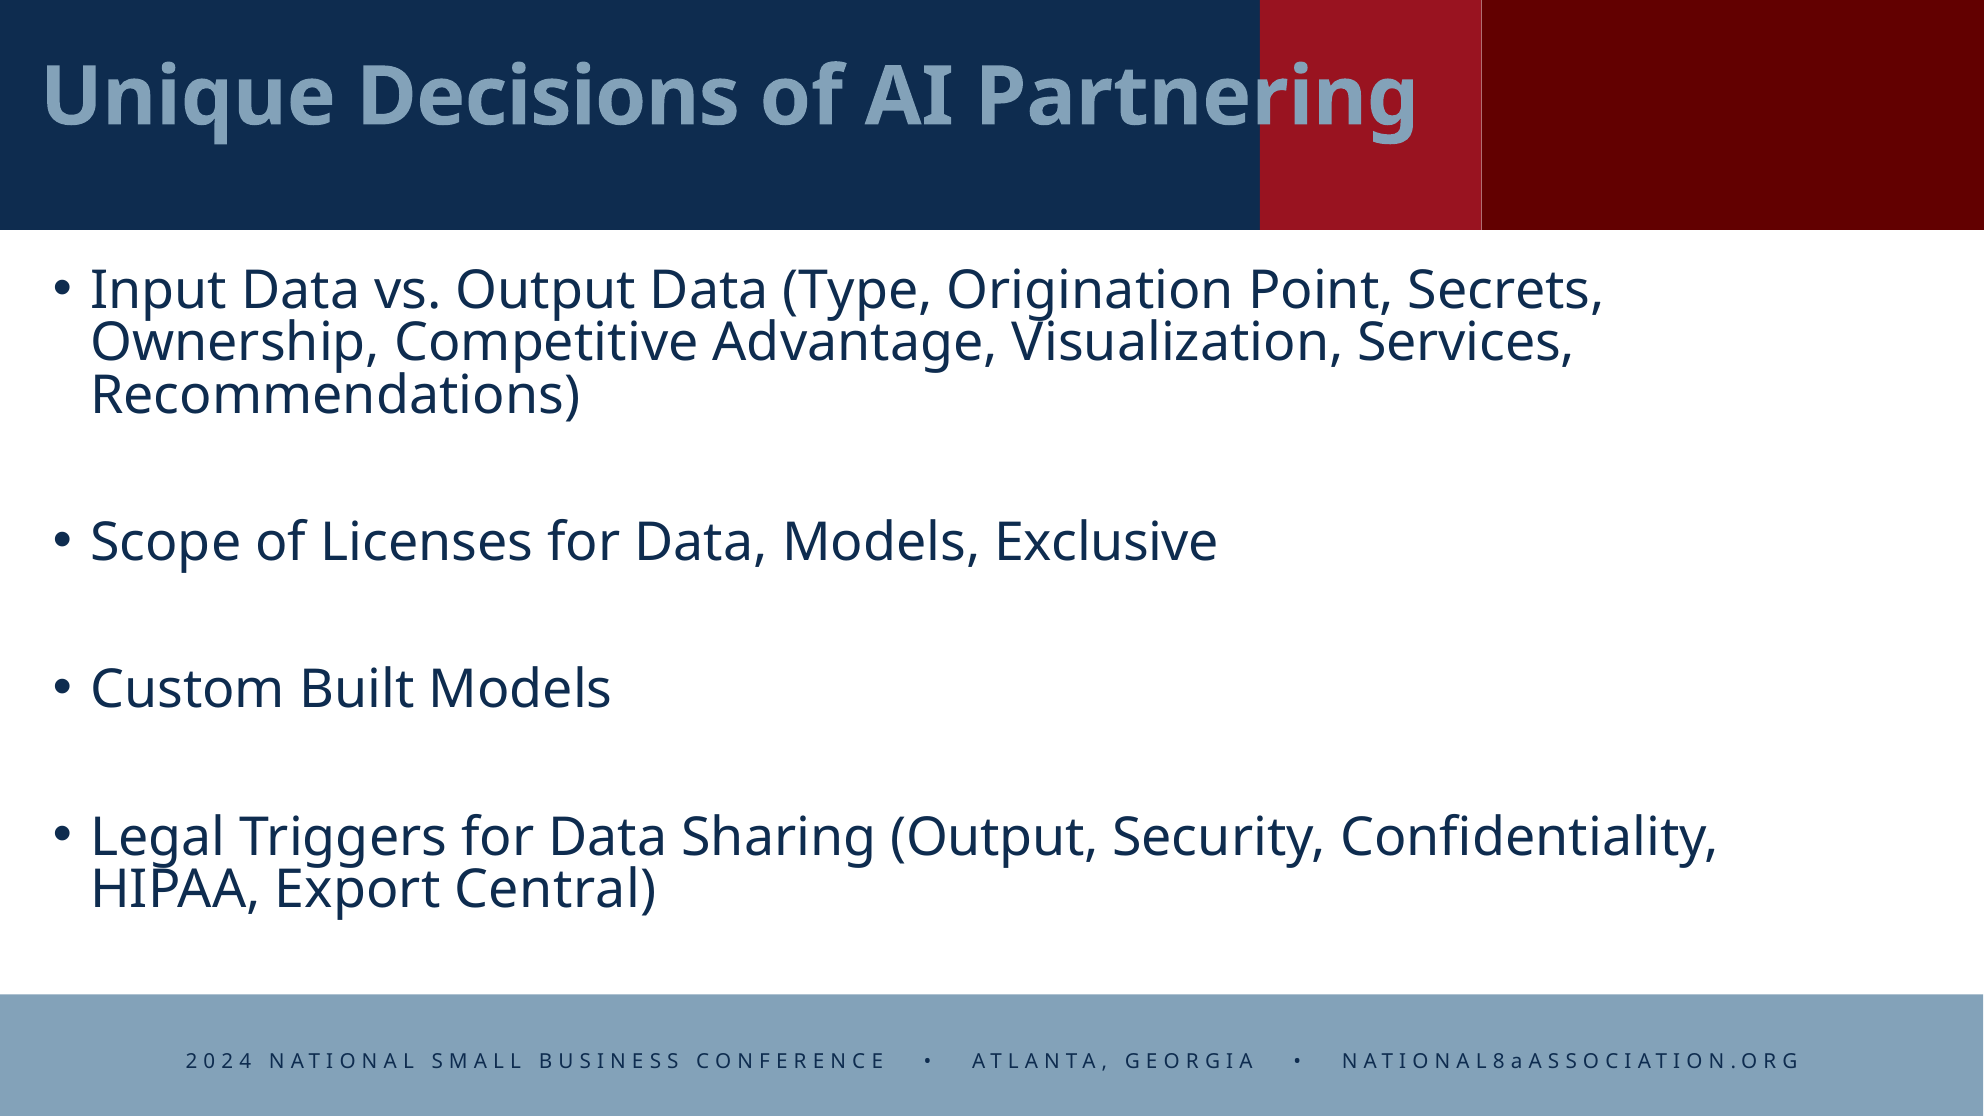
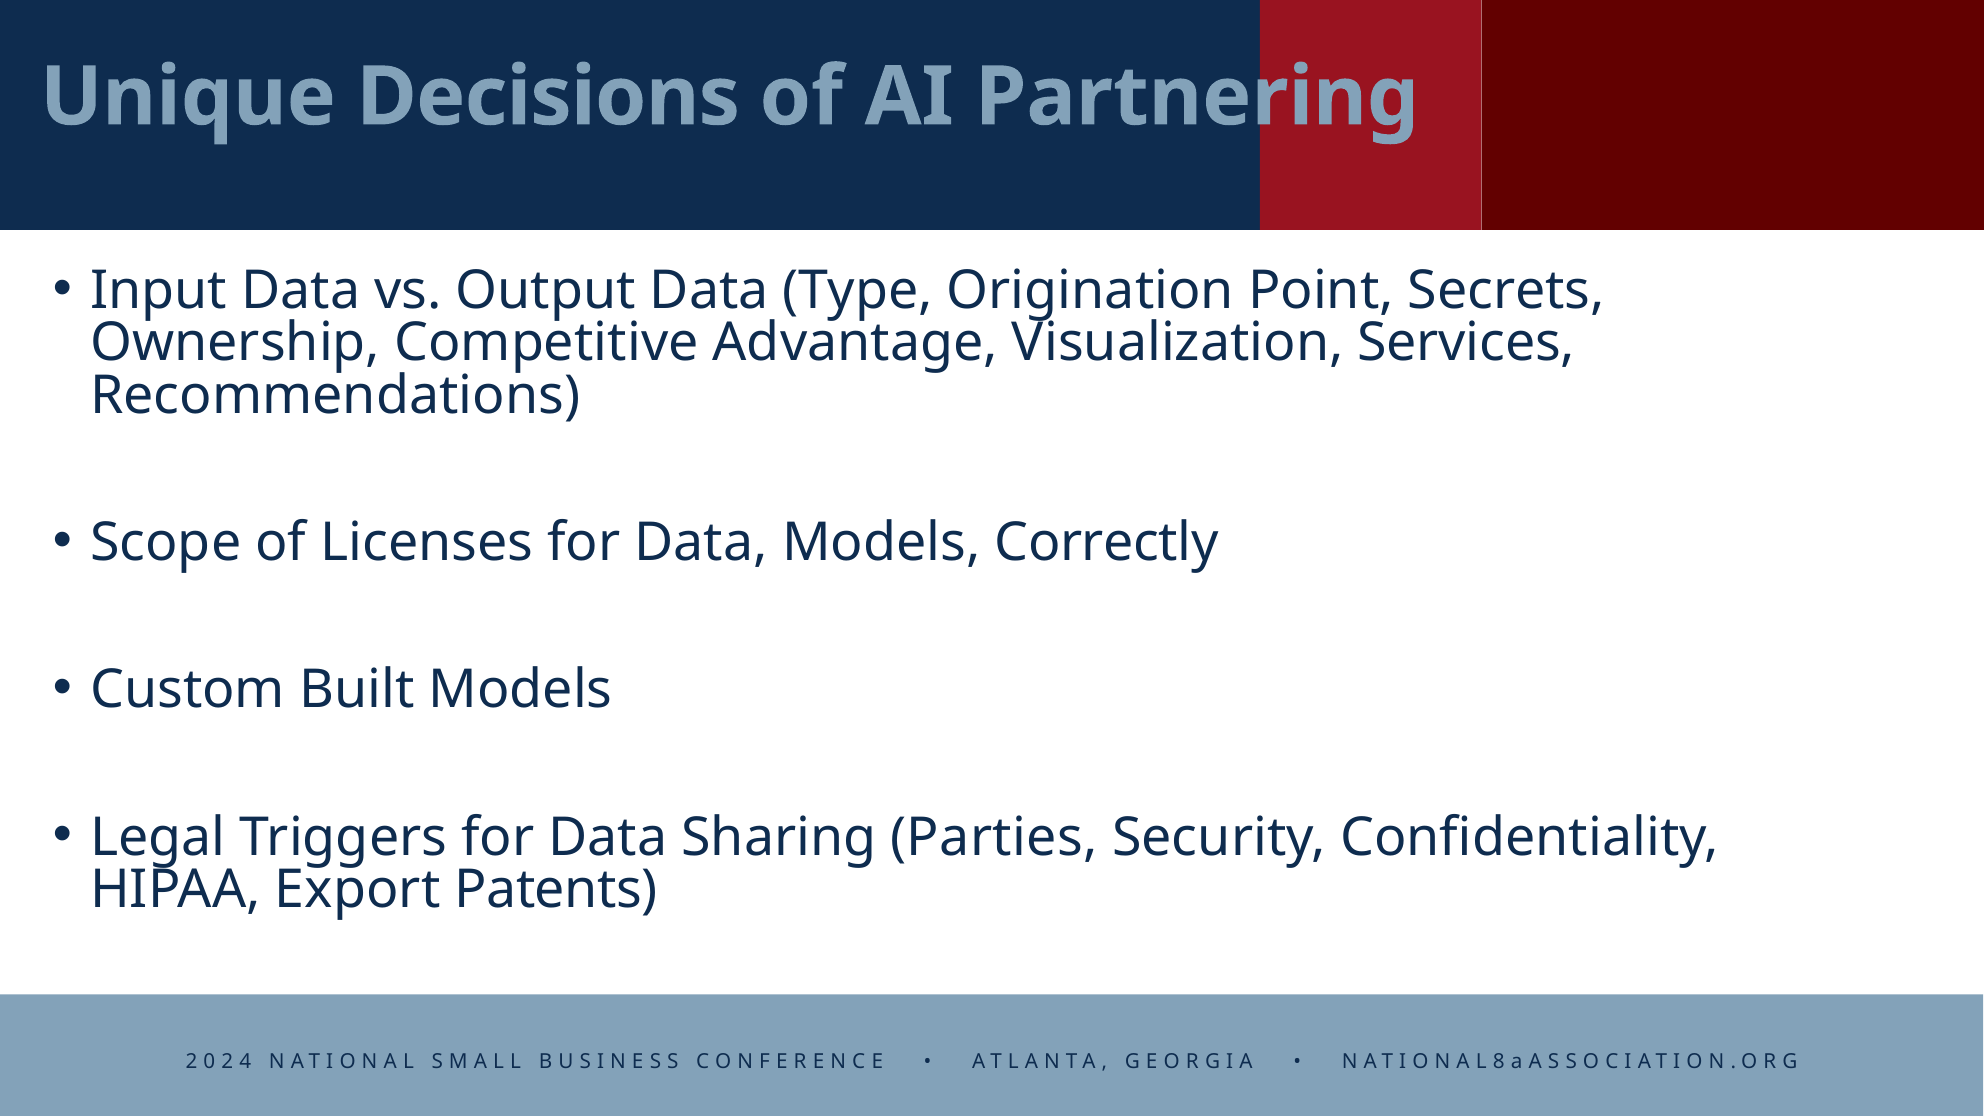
Exclusive: Exclusive -> Correctly (1107, 543)
Sharing Output: Output -> Parties (994, 837)
Central: Central -> Patents (556, 890)
